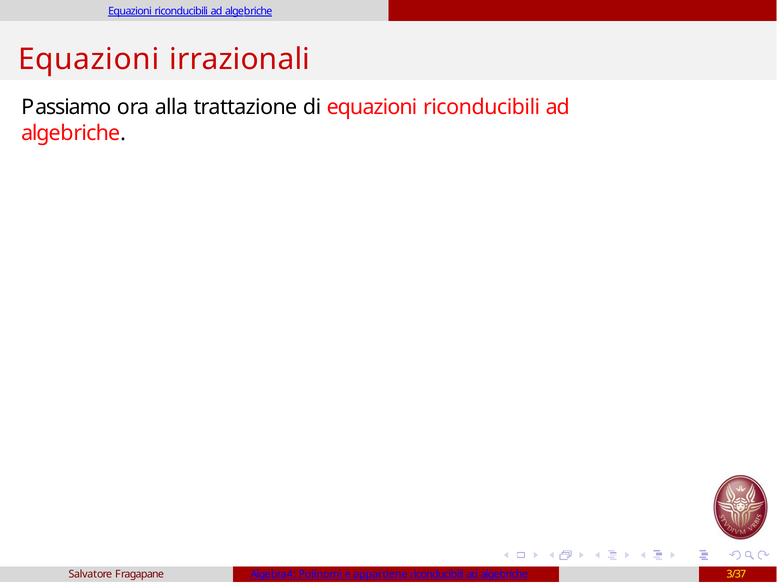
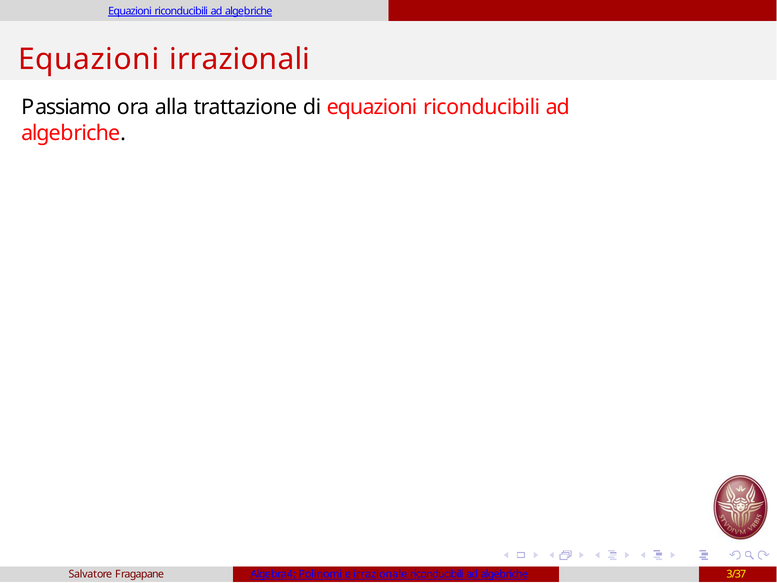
appartiene: appartiene -> irrazionale (380, 575)
